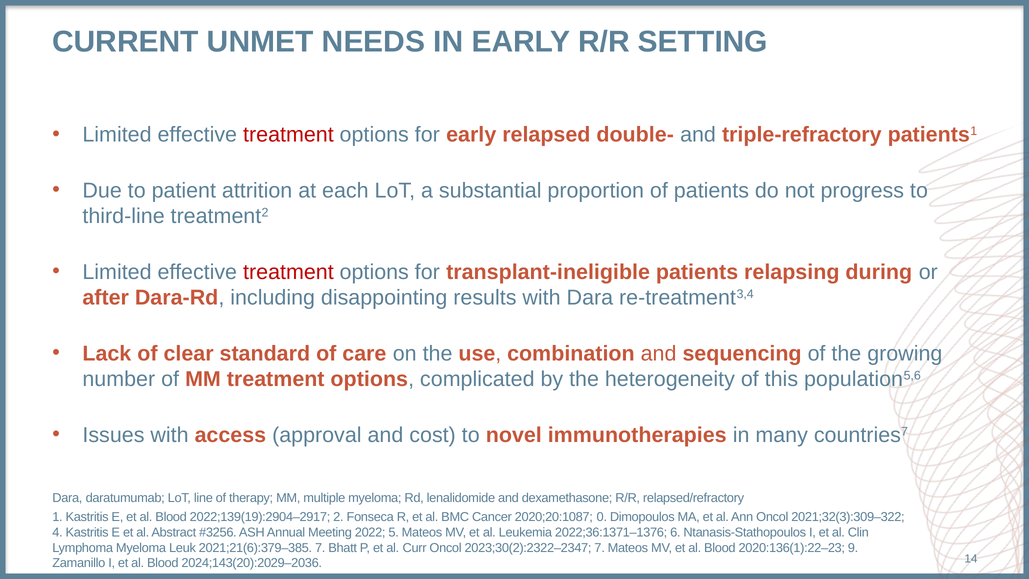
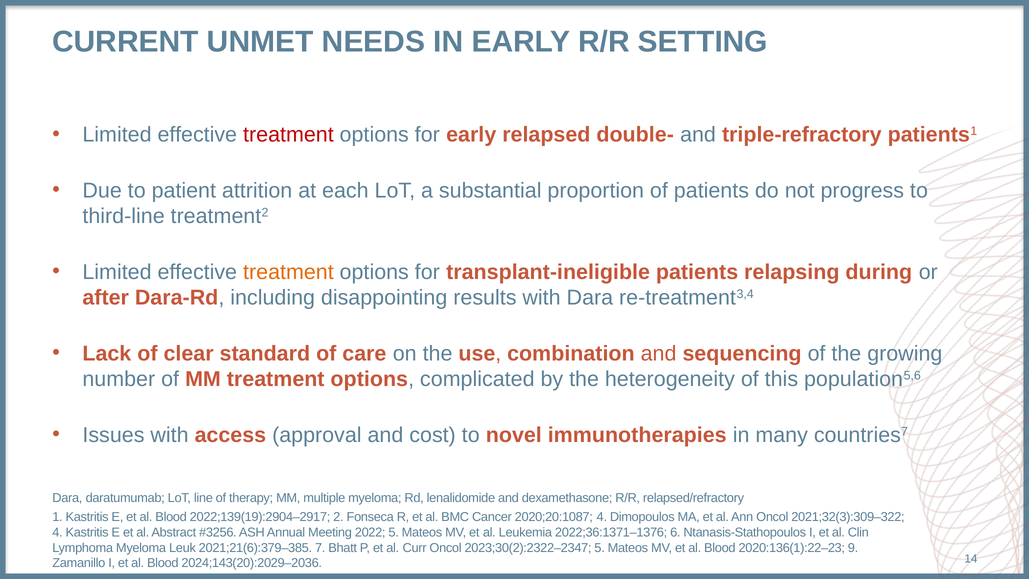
treatment colour: red -> orange (288, 272)
2020;20:1087 0: 0 -> 4 (602, 517)
2023;30(2):2322–2347 7: 7 -> 5 (600, 548)
